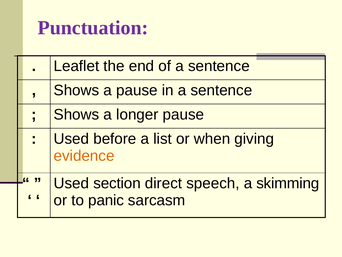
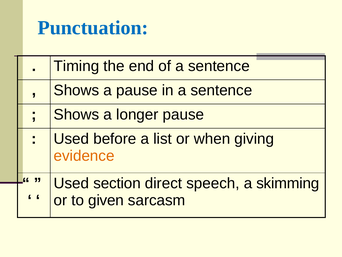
Punctuation colour: purple -> blue (93, 28)
Leaflet: Leaflet -> Timing (76, 66)
panic: panic -> given (106, 200)
